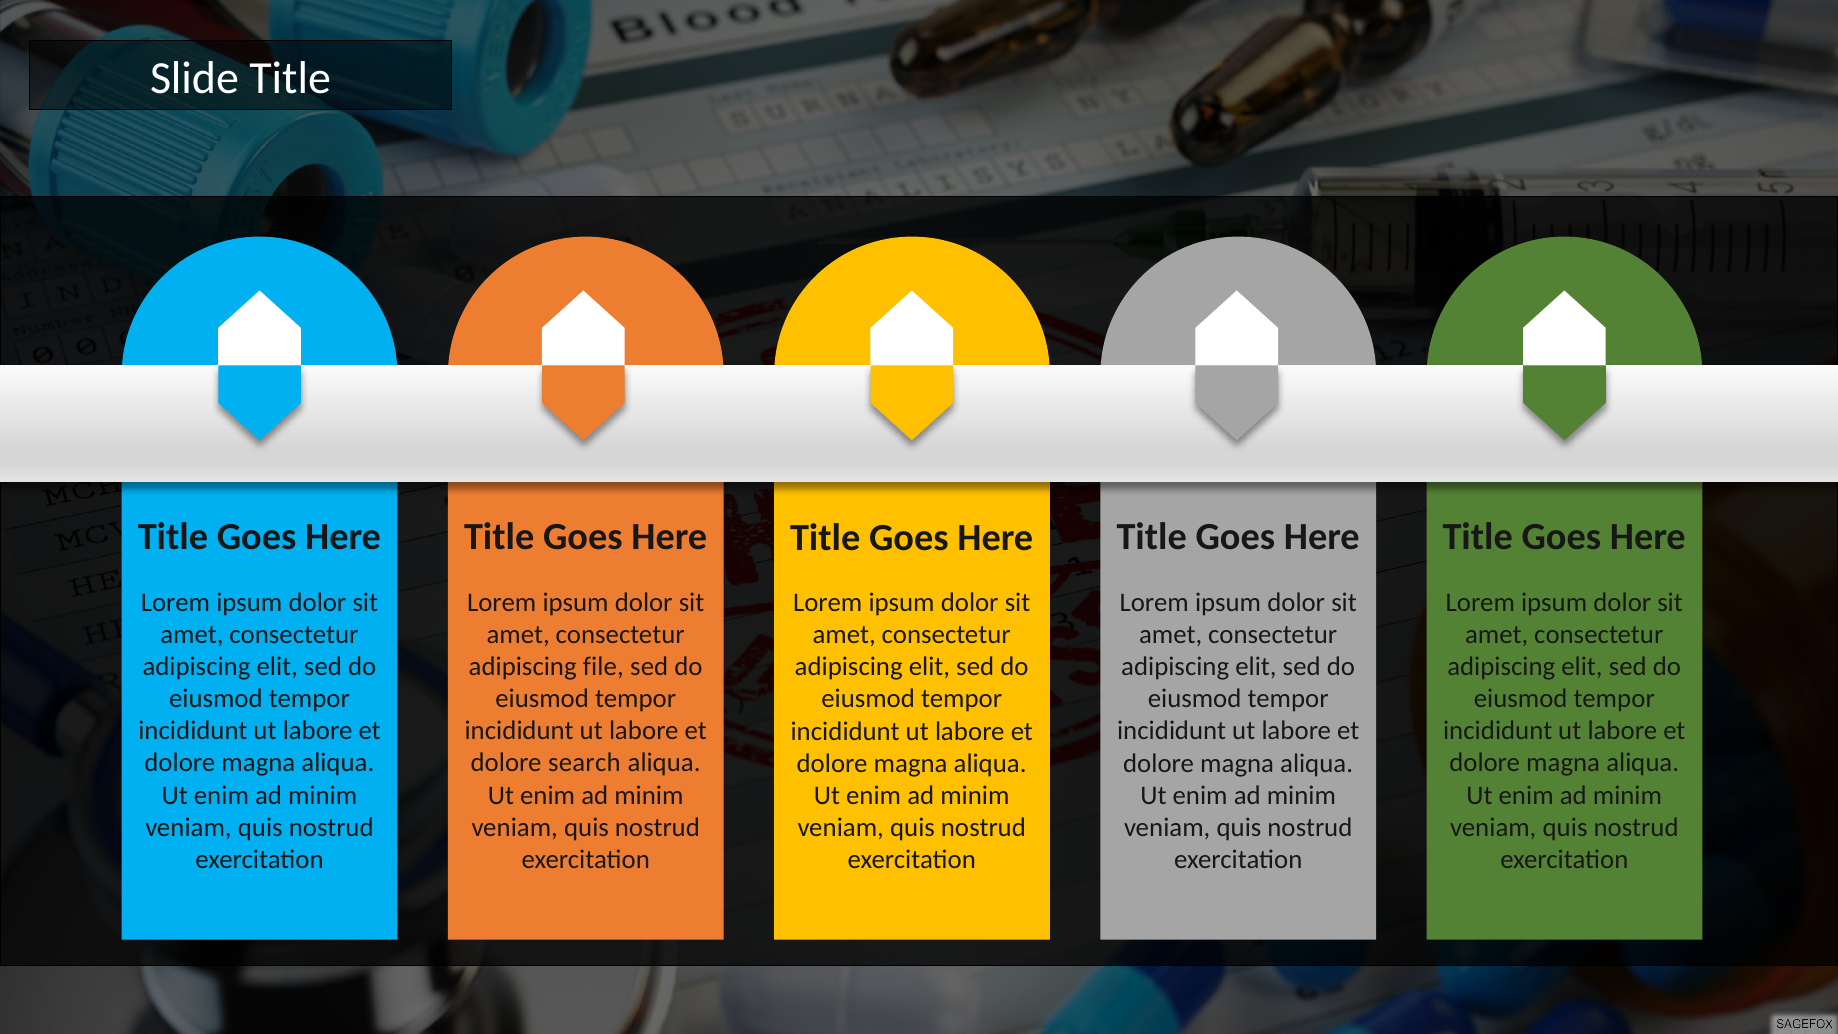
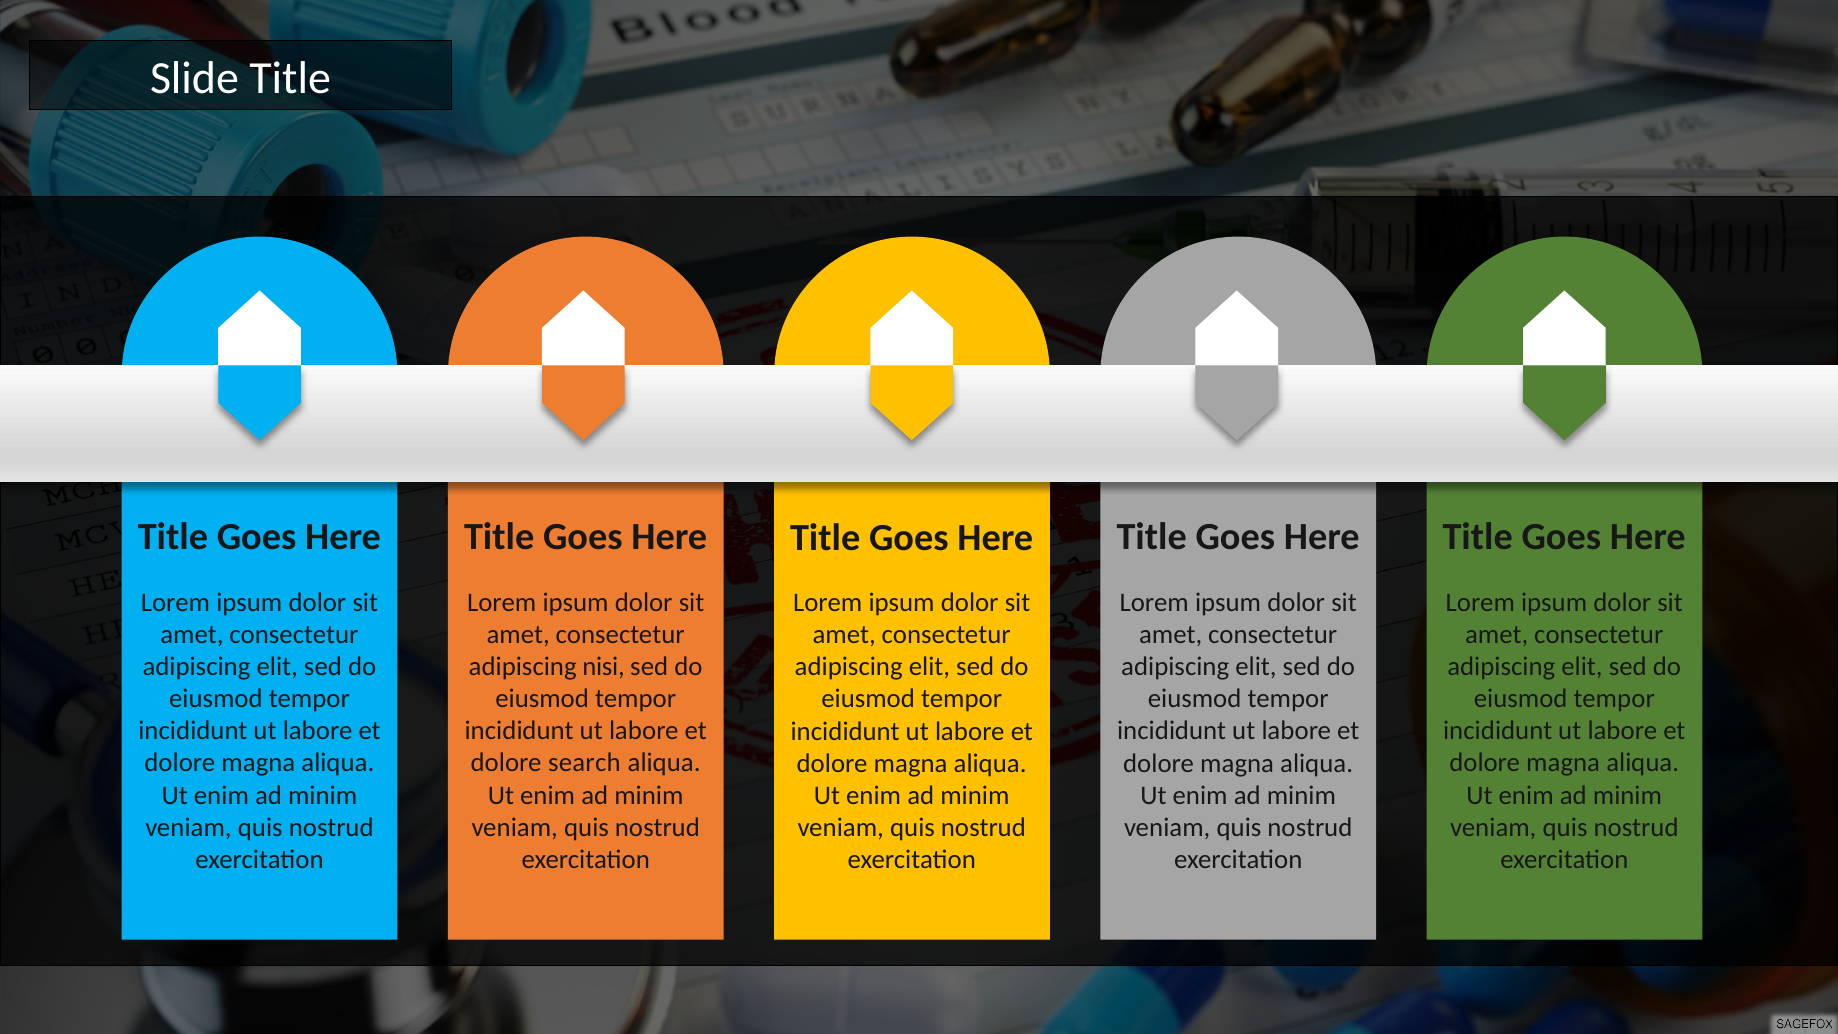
file: file -> nisi (604, 667)
